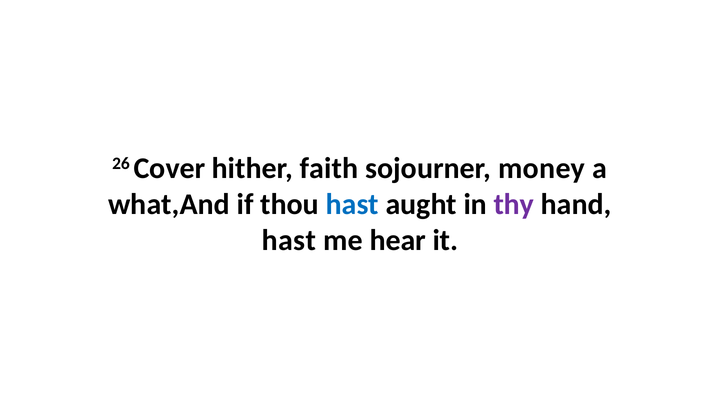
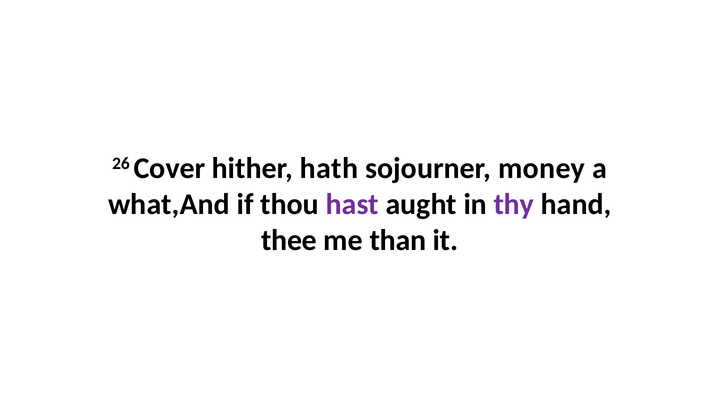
faith: faith -> hath (329, 169)
hast colour: blue -> purple (352, 205)
hast: hast -> thee (289, 241)
hear: hear -> than (398, 241)
